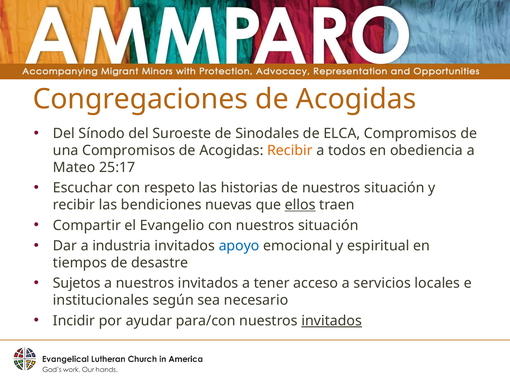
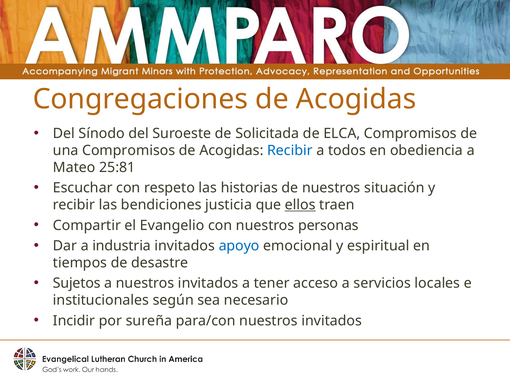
Sinodales: Sinodales -> Solicitada (267, 133)
Recibir colour: orange -> blue (290, 150)
25:17: 25:17 -> 25:81 (117, 167)
nuevas: nuevas -> justicia (229, 205)
con nuestros situación: situación -> personas (328, 225)
ayudar: ayudar -> sureña (149, 320)
invitados underline: present -> none (332, 320)
